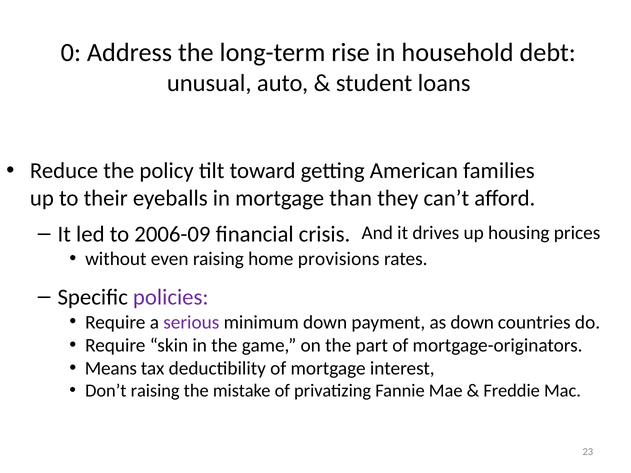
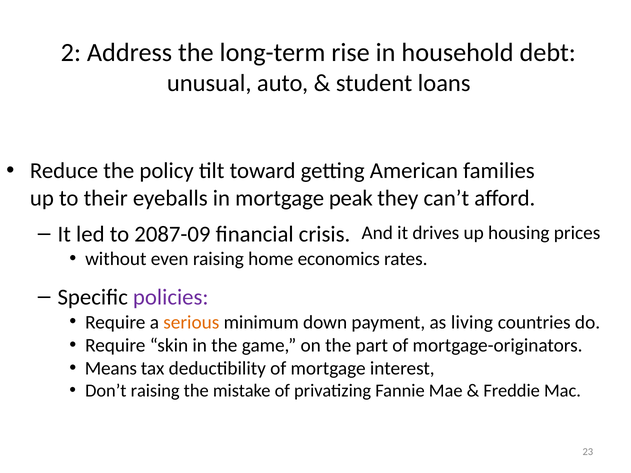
0: 0 -> 2 (71, 53)
than: than -> peak (351, 198)
2006-09: 2006-09 -> 2087-09 (172, 234)
provisions: provisions -> economics (339, 259)
serious colour: purple -> orange (191, 322)
as down: down -> living (472, 322)
